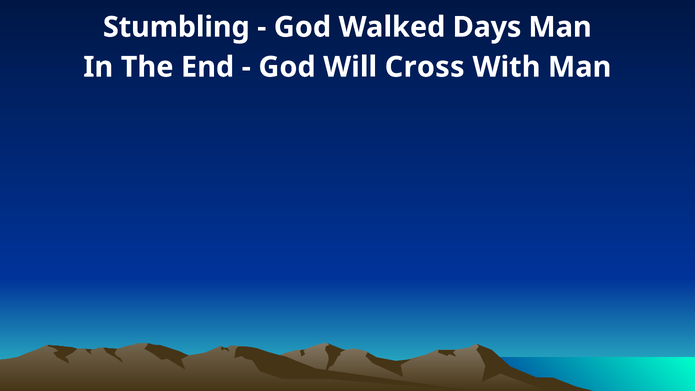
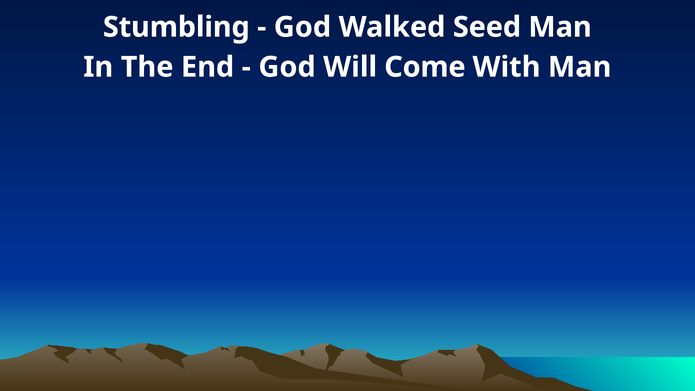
Days: Days -> Seed (487, 27)
Cross: Cross -> Come (425, 67)
